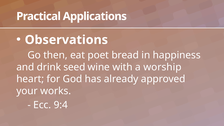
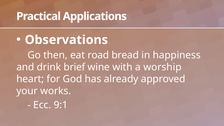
poet: poet -> road (98, 55)
seed: seed -> brief (74, 67)
9:4: 9:4 -> 9:1 (61, 105)
